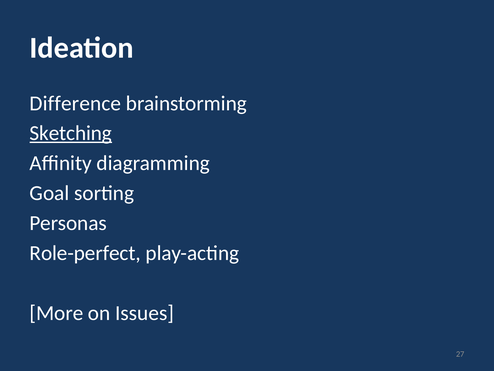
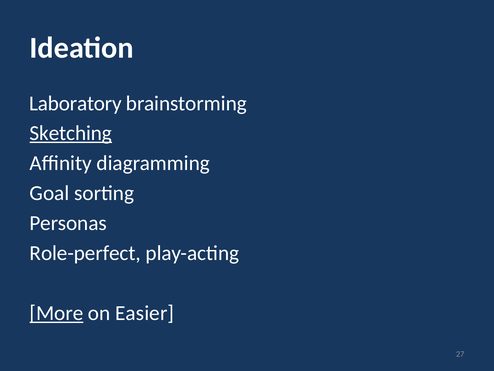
Difference: Difference -> Laboratory (76, 103)
More underline: none -> present (56, 313)
Issues: Issues -> Easier (145, 313)
